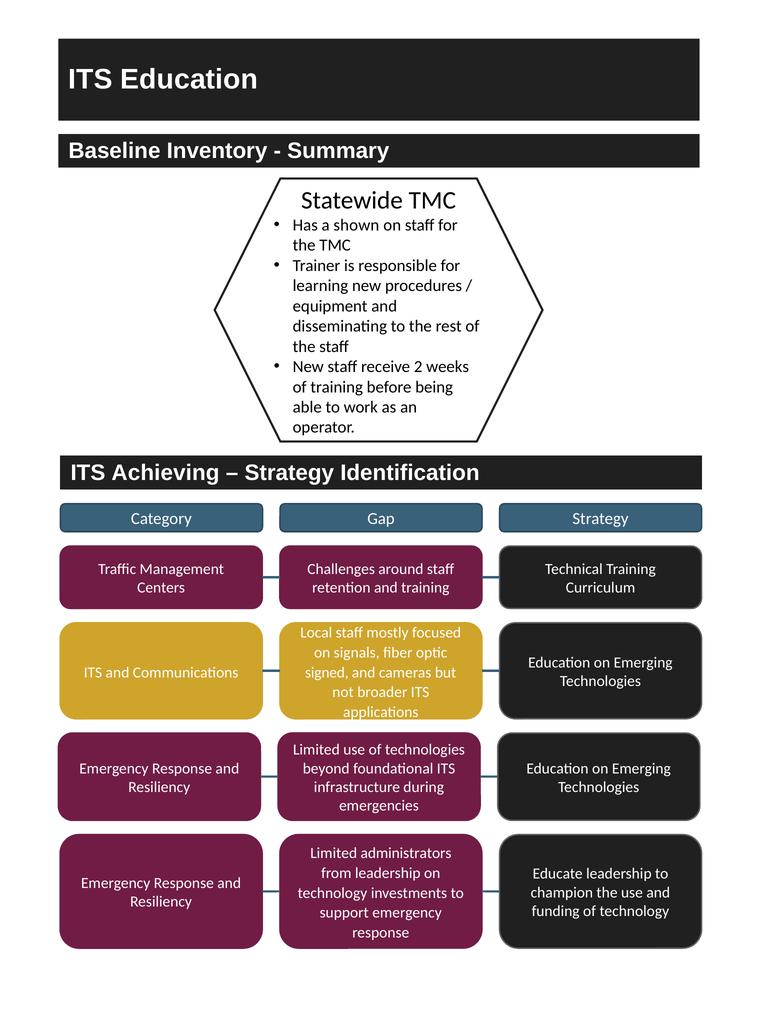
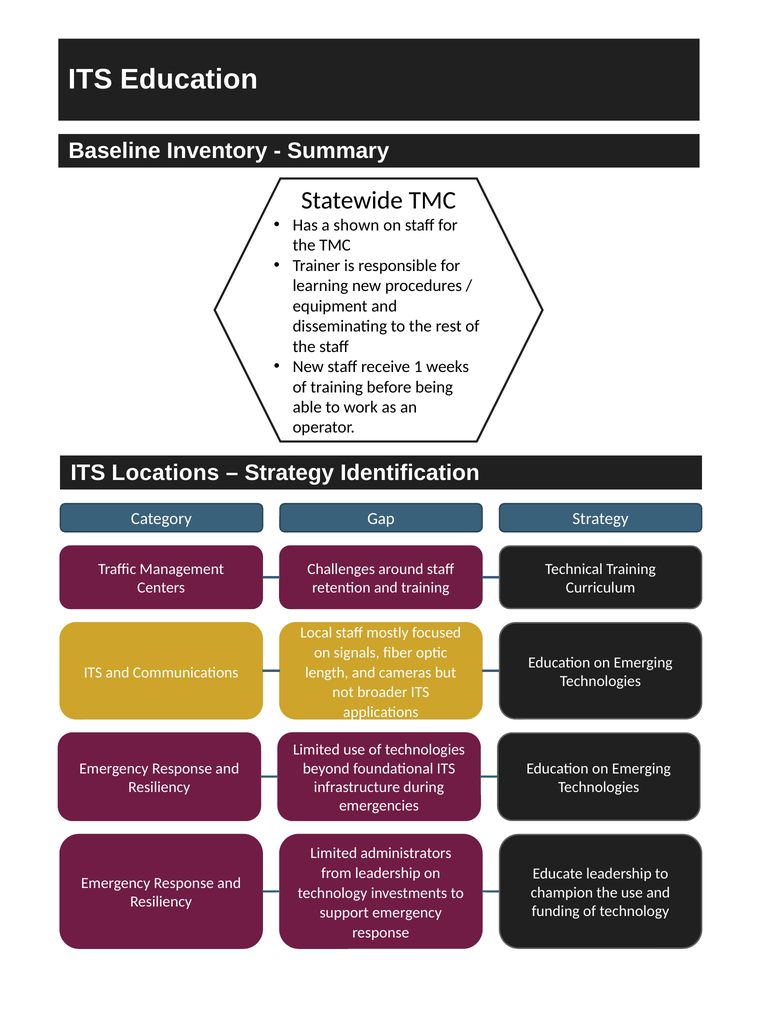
2: 2 -> 1 (418, 367)
Achieving: Achieving -> Locations (165, 473)
signed: signed -> length (327, 672)
